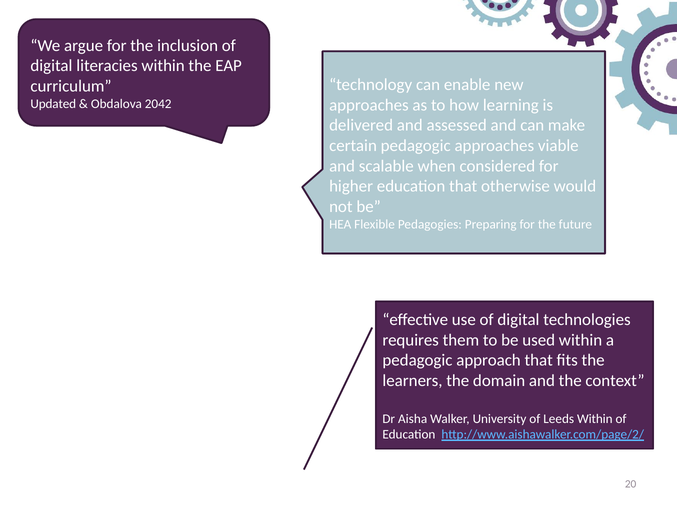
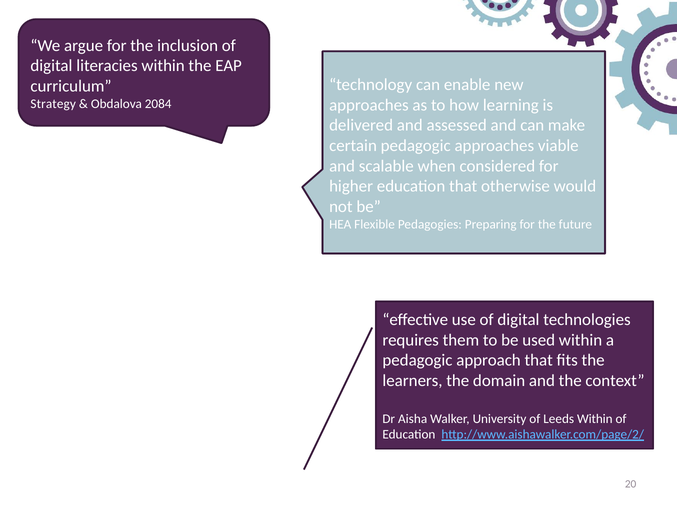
Updated: Updated -> Strategy (53, 104)
2042: 2042 -> 2084 (158, 104)
